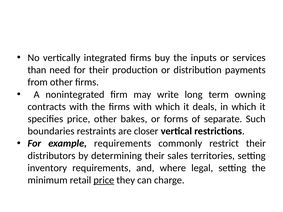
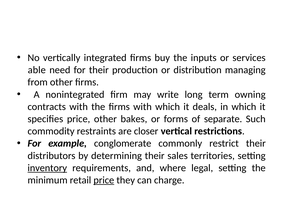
than: than -> able (37, 70)
payments: payments -> managing (245, 70)
boundaries: boundaries -> commodity (51, 131)
example requirements: requirements -> conglomerate (123, 144)
inventory underline: none -> present (47, 168)
